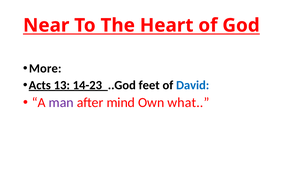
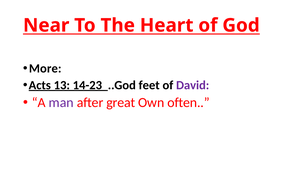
David colour: blue -> purple (193, 85)
mind: mind -> great (121, 102)
what: what -> often (189, 102)
